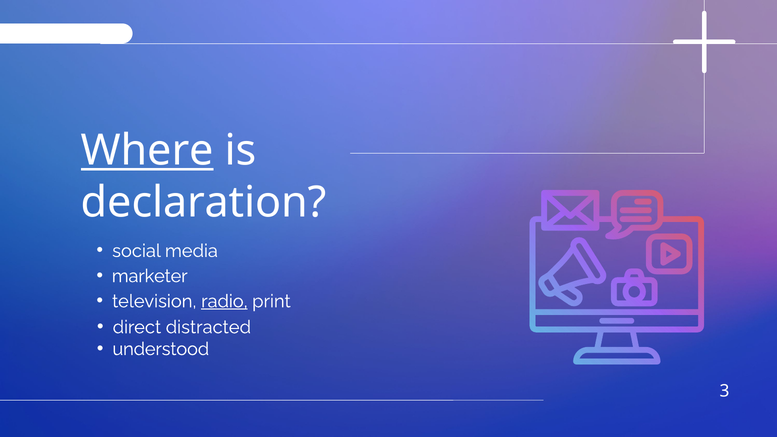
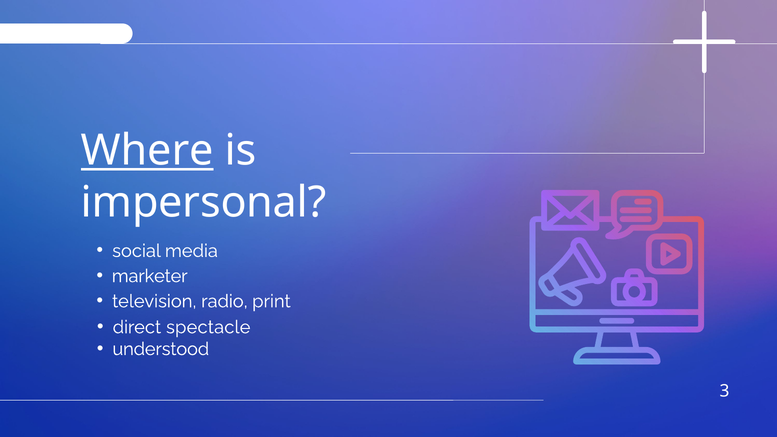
declaration: declaration -> impersonal (204, 202)
radio underline: present -> none (224, 301)
distracted: distracted -> spectacle (208, 327)
